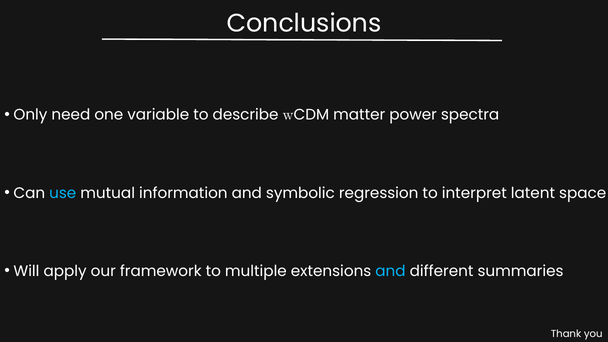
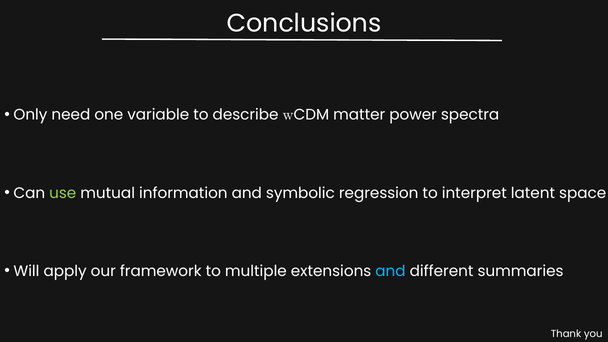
use colour: light blue -> light green (63, 193)
